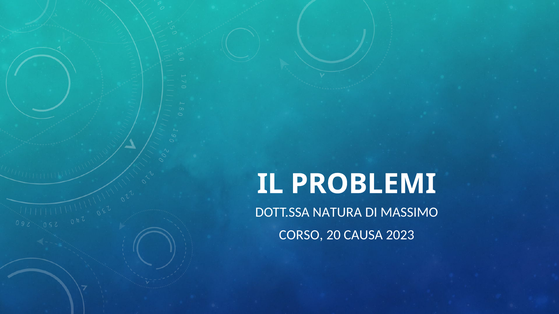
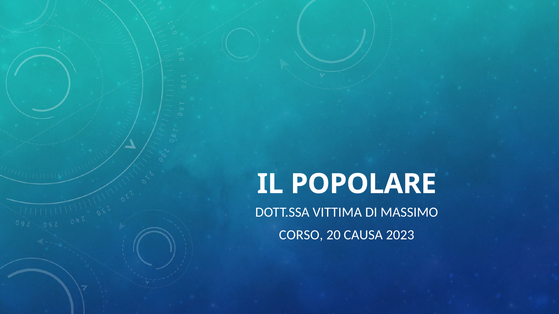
PROBLEMI: PROBLEMI -> POPOLARE (364, 184)
NATURA: NATURA -> VITTIMA (337, 213)
